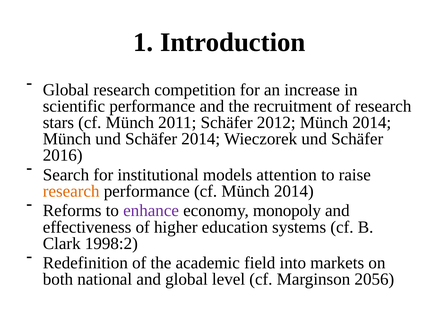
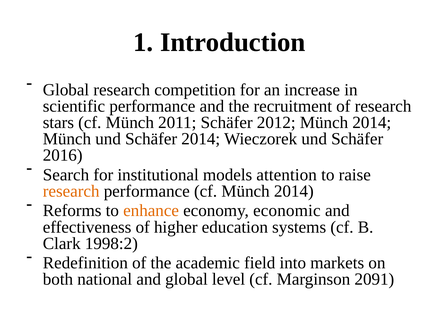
enhance colour: purple -> orange (151, 211)
monopoly: monopoly -> economic (287, 211)
2056: 2056 -> 2091 (374, 280)
